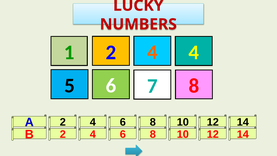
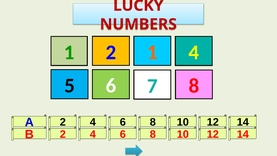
1 2 4: 4 -> 1 (152, 52)
